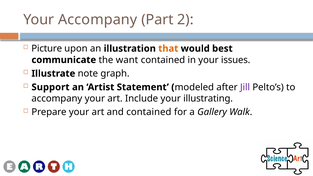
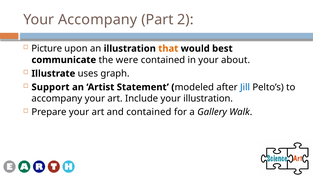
want: want -> were (127, 60)
issues: issues -> about (236, 60)
note: note -> uses (88, 74)
Jill colour: purple -> blue (245, 87)
your illustrating: illustrating -> illustration (208, 99)
